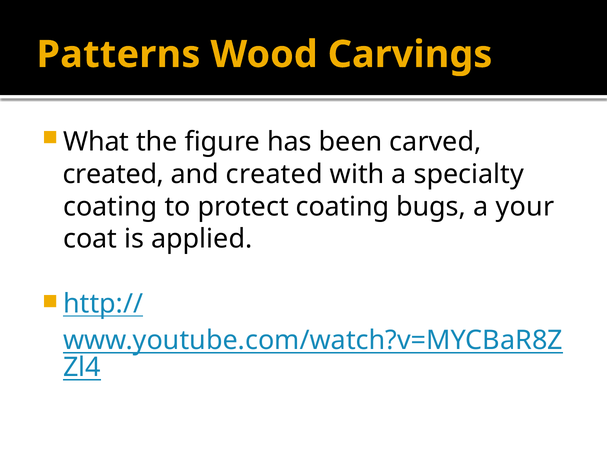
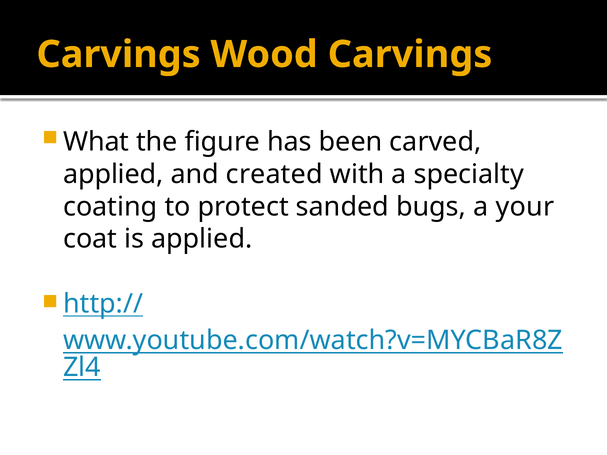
Patterns: Patterns -> Carvings (119, 55)
created: created -> applied (113, 174)
protect coating: coating -> sanded (342, 207)
